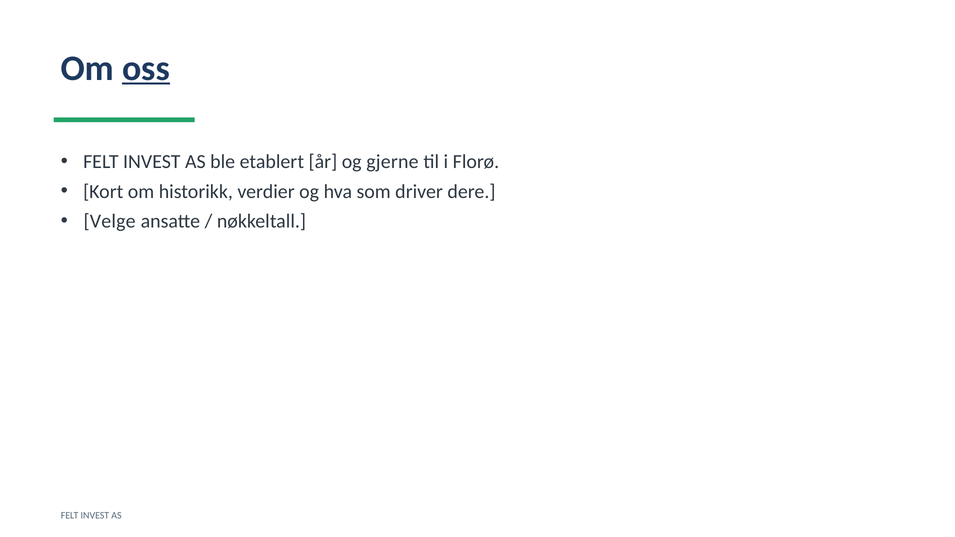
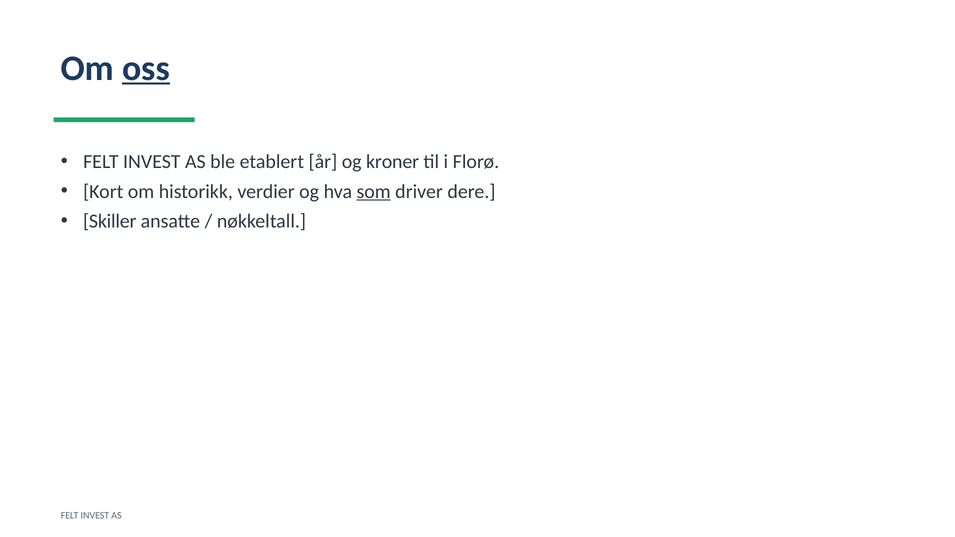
gjerne: gjerne -> kroner (393, 162)
som underline: none -> present (374, 192)
Velge: Velge -> Skiller (110, 221)
